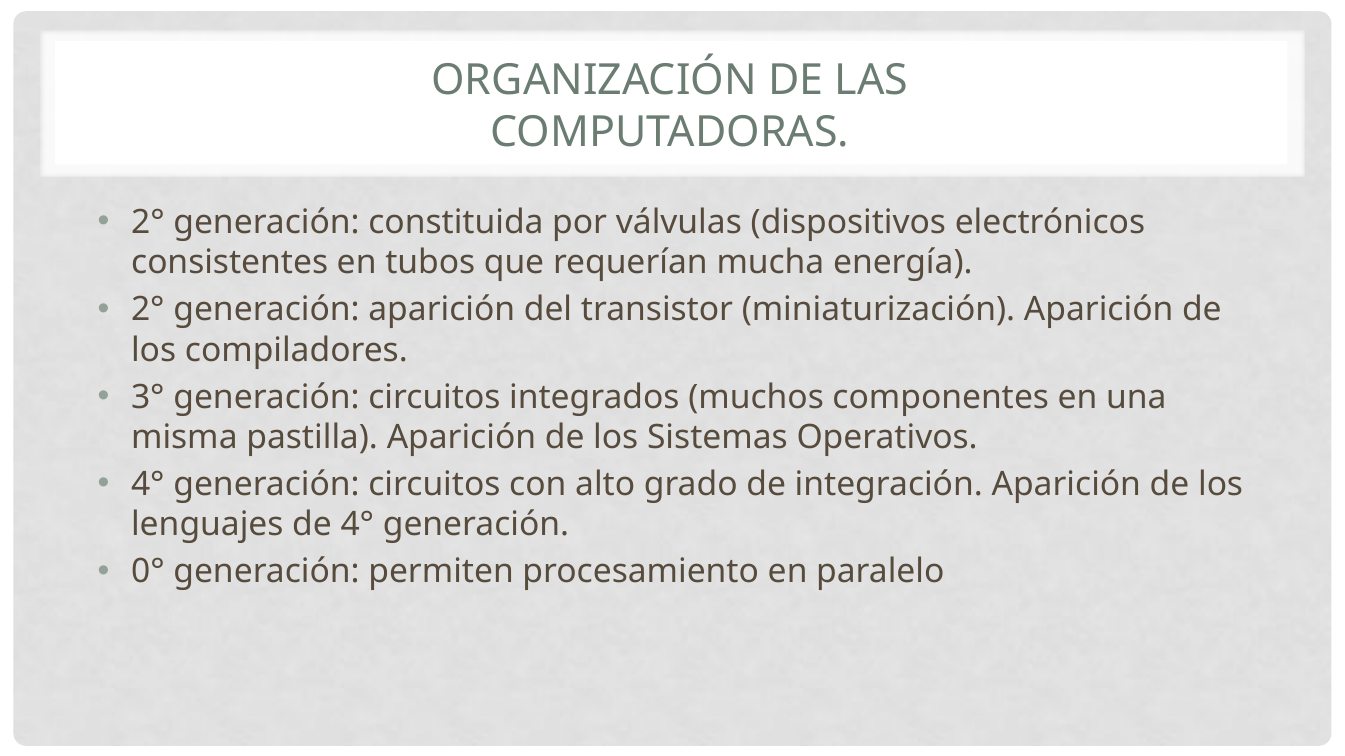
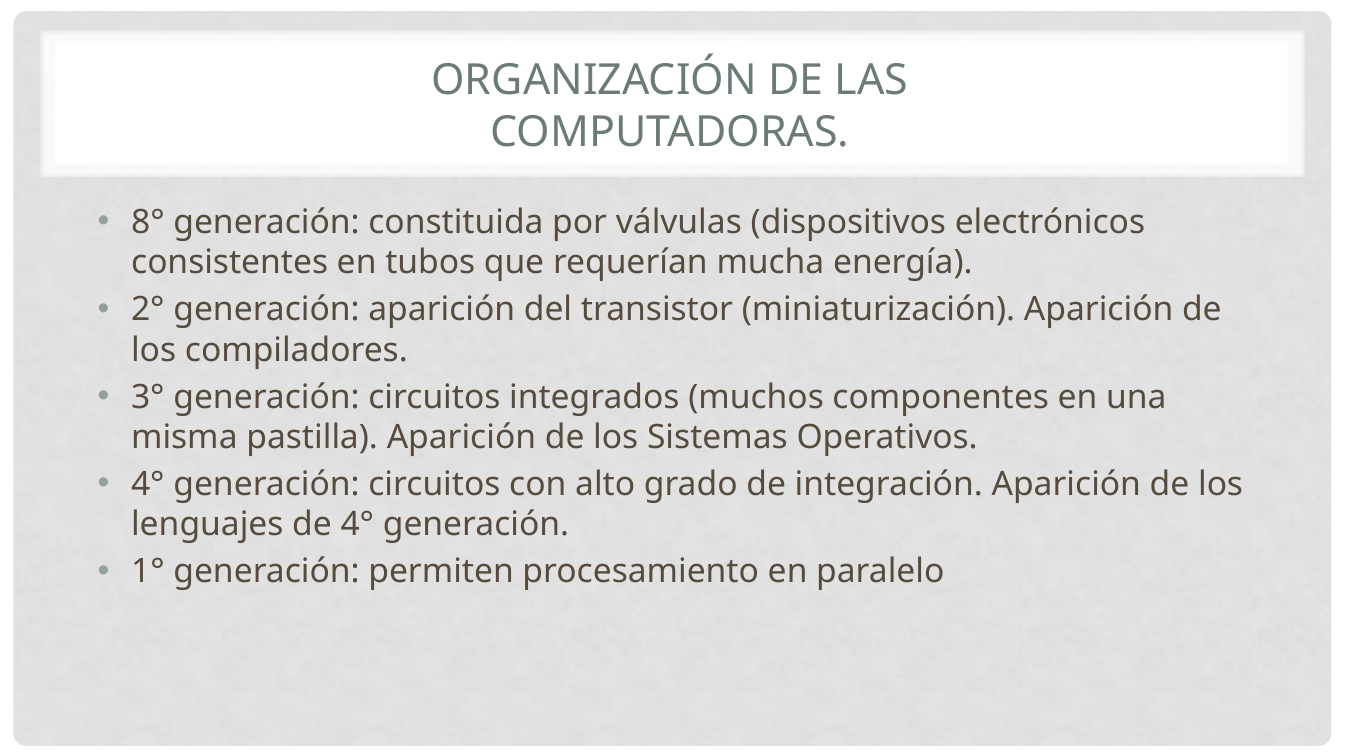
2°: 2° -> 8° (148, 223)
0°: 0° -> 1° (148, 572)
